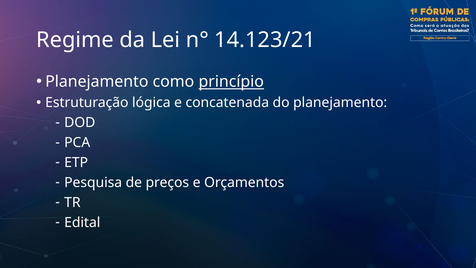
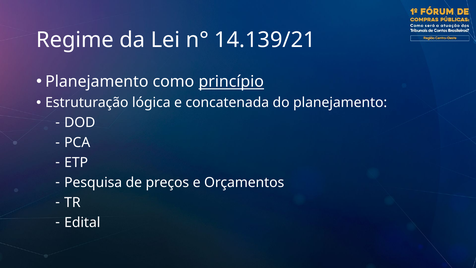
14.123/21: 14.123/21 -> 14.139/21 (265, 40)
